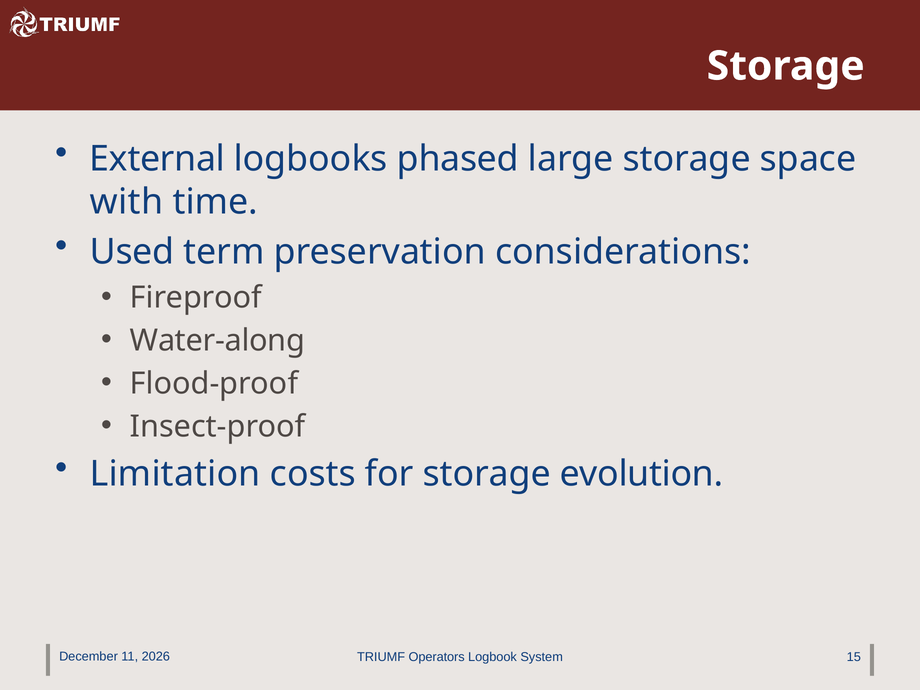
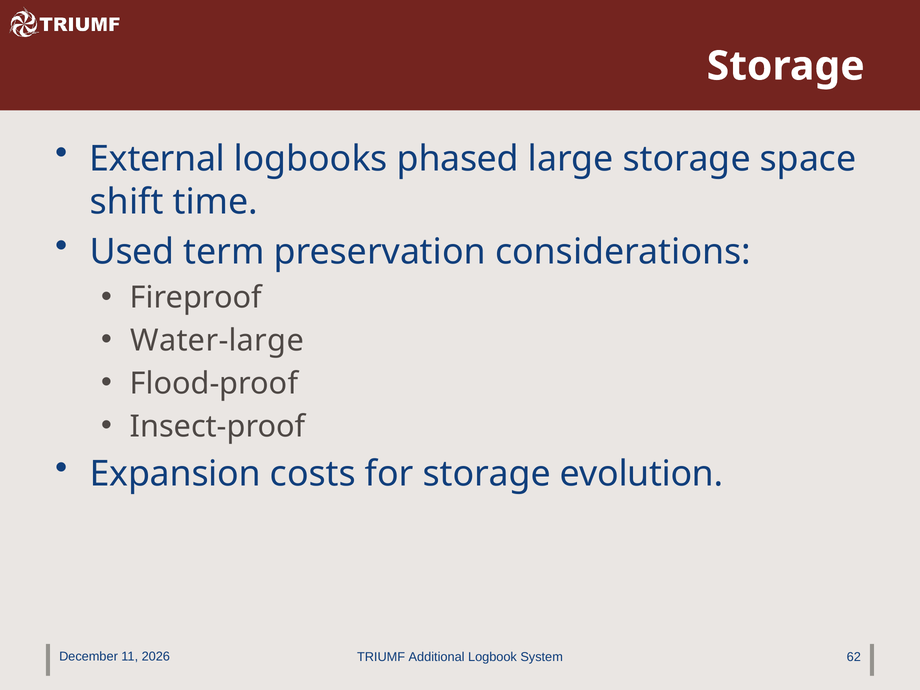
with: with -> shift (127, 202)
Water-along: Water-along -> Water-large (217, 341)
Limitation: Limitation -> Expansion (175, 474)
Operators: Operators -> Additional (437, 657)
15: 15 -> 62 (854, 657)
